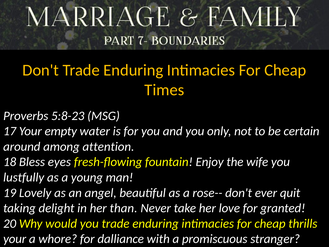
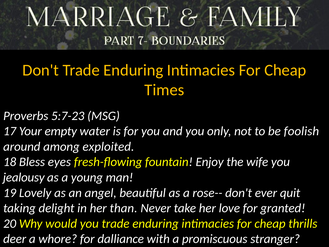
5:8-23: 5:8-23 -> 5:7-23 (68, 116)
certain: certain -> foolish (301, 131)
attention: attention -> exploited (108, 146)
lustfully: lustfully -> jealousy (24, 177)
your: your -> deer (15, 239)
